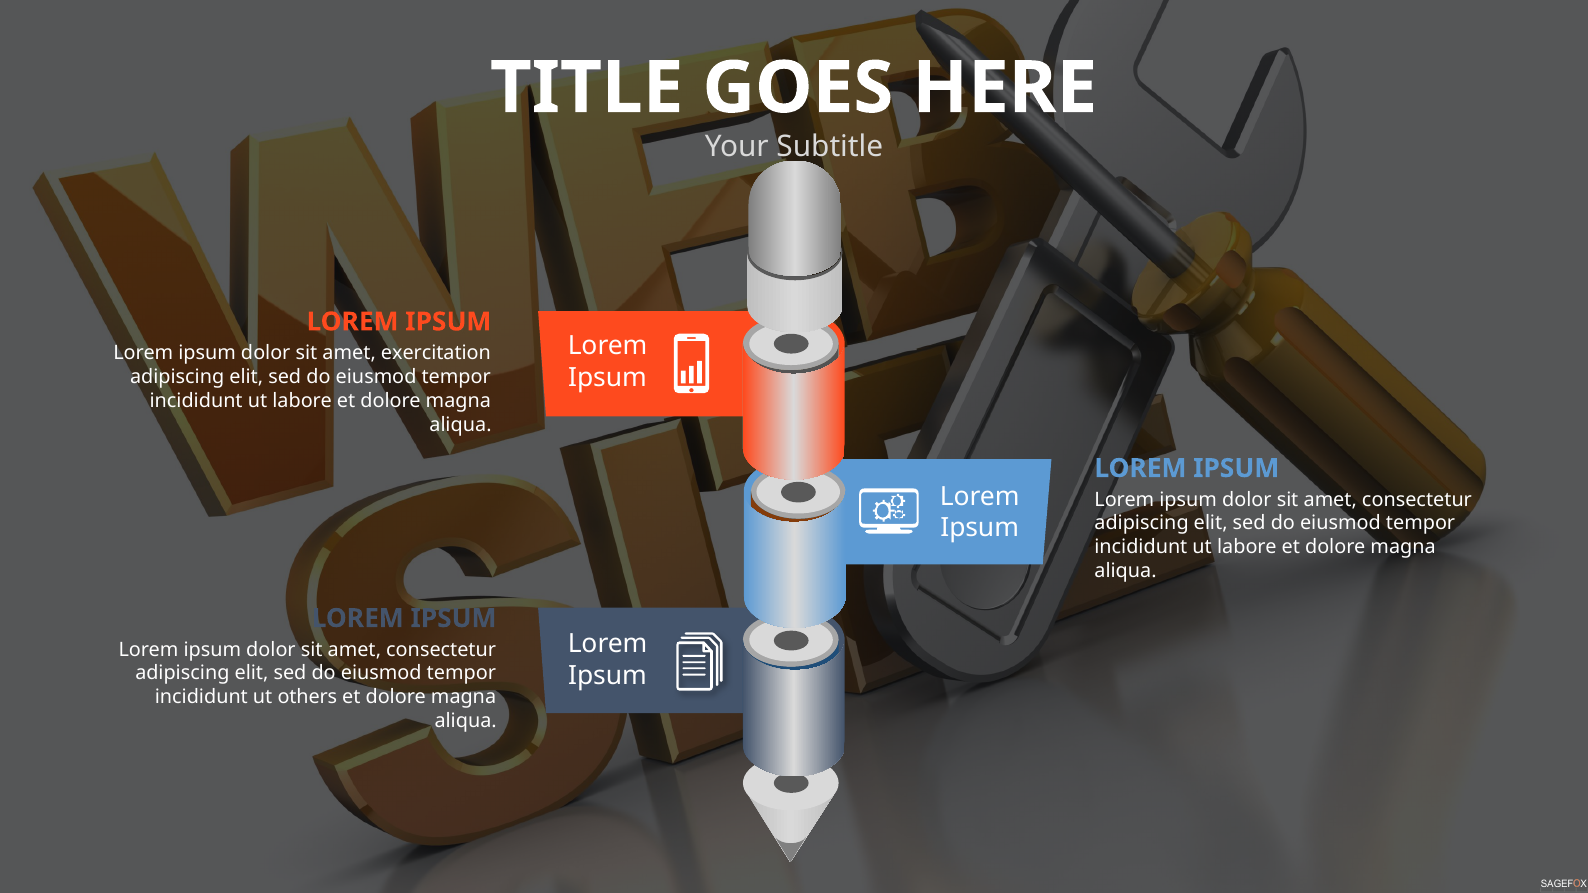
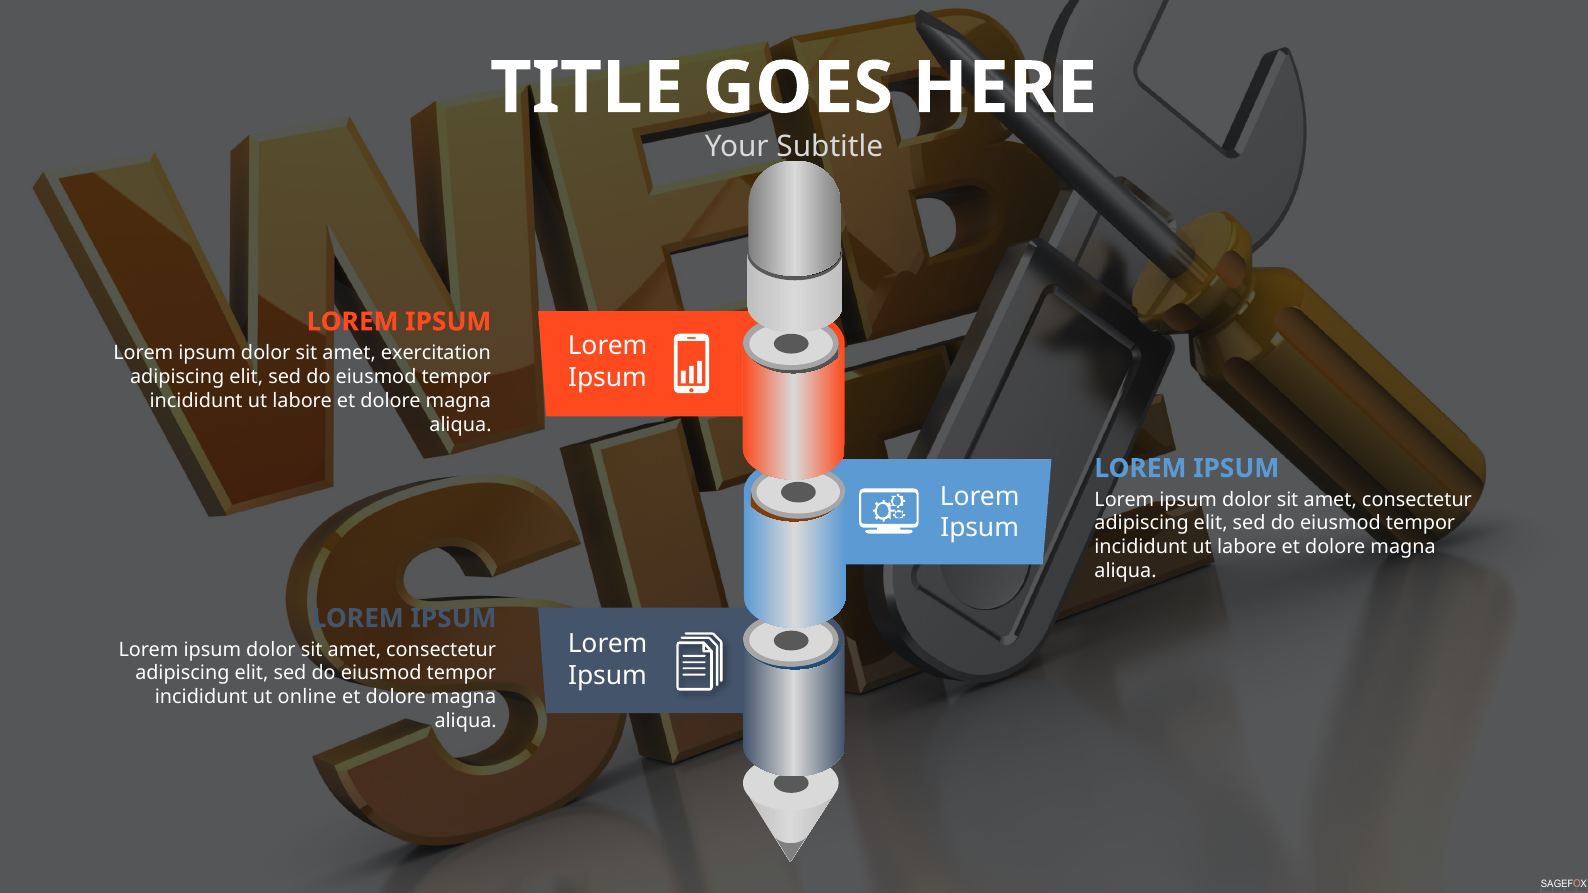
others: others -> online (307, 697)
